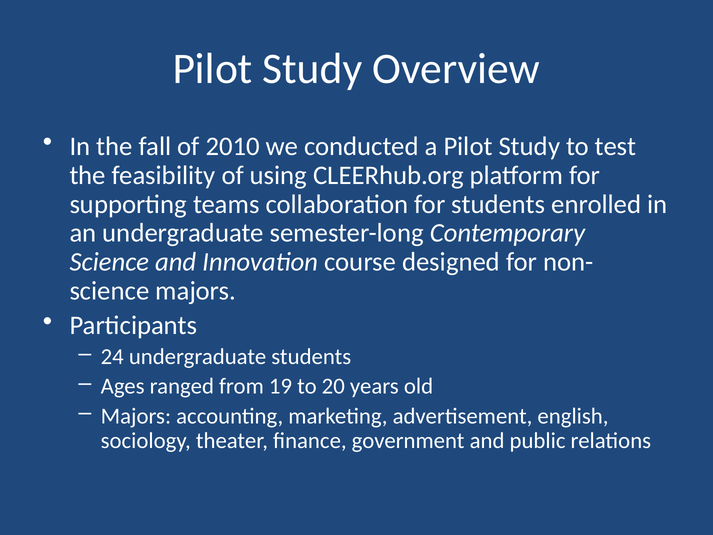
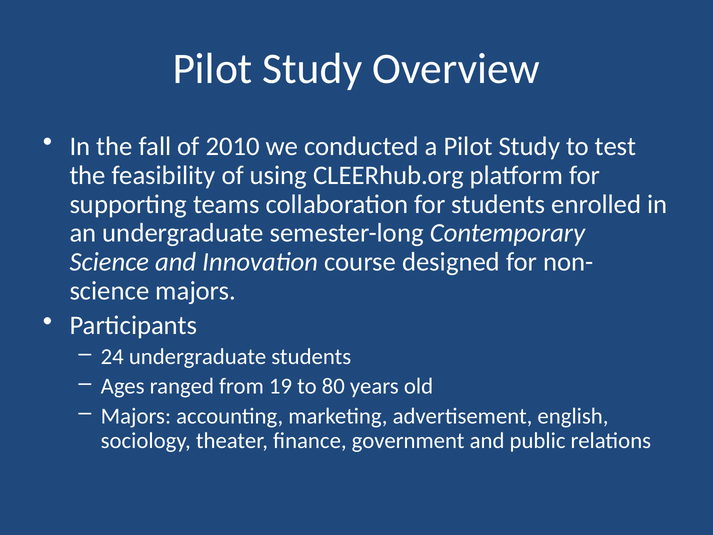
20: 20 -> 80 (333, 386)
